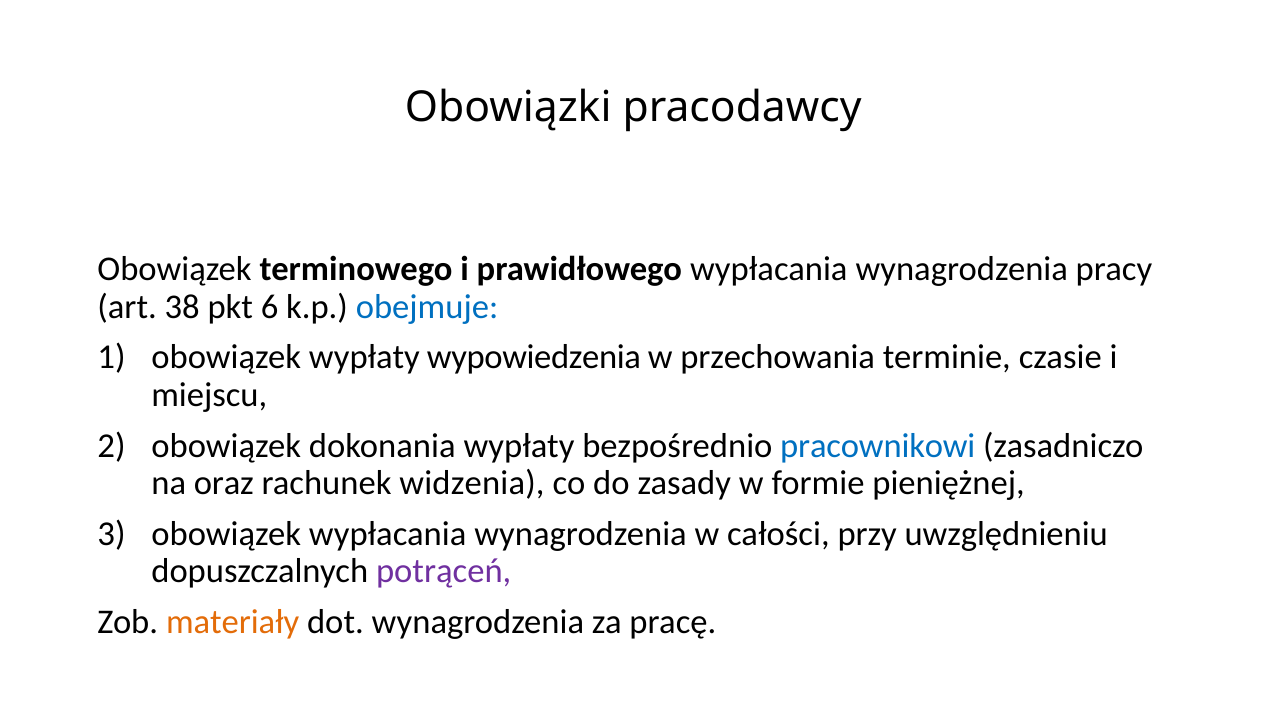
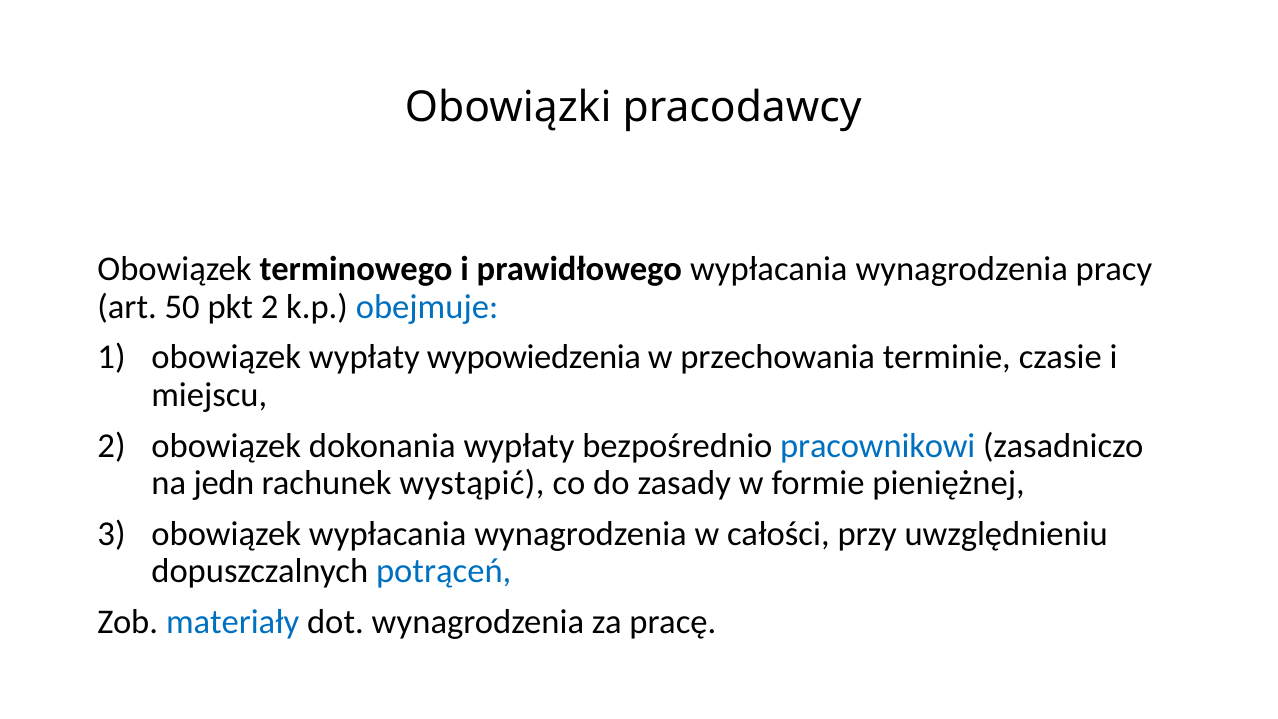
38: 38 -> 50 (182, 307)
pkt 6: 6 -> 2 (270, 307)
oraz: oraz -> jedn (224, 483)
widzenia: widzenia -> wystąpić (472, 483)
potrąceń colour: purple -> blue (444, 571)
materiały colour: orange -> blue (233, 622)
